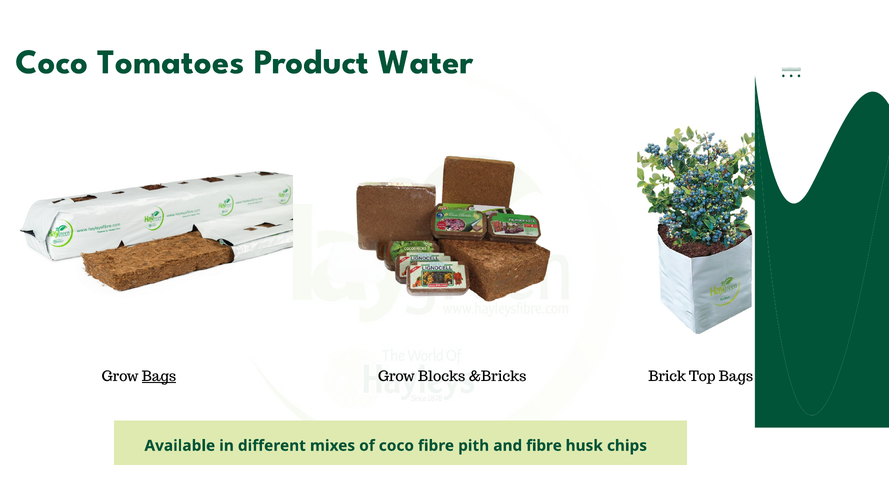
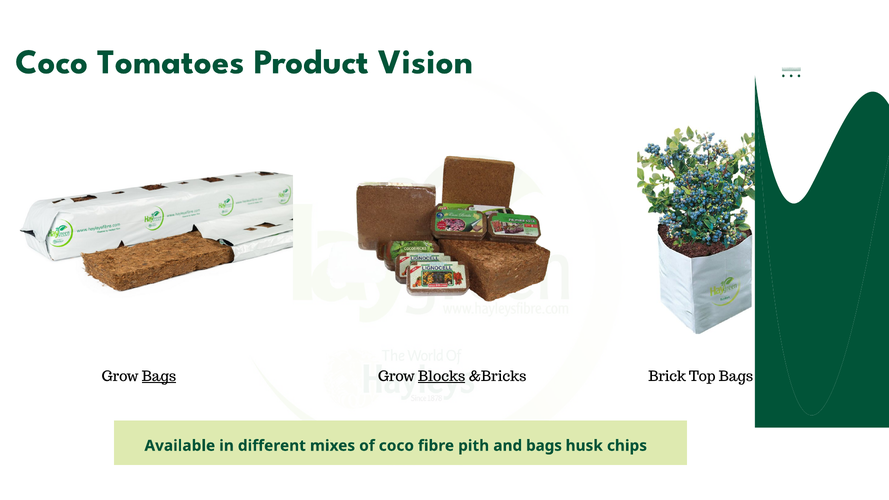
Water: Water -> Vision (425, 62)
Blocks underline: none -> present (442, 376)
and fibre: fibre -> bags (544, 446)
